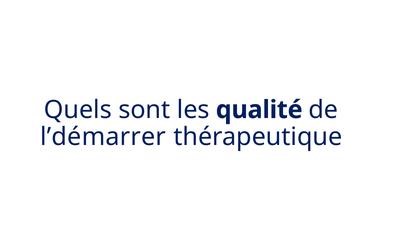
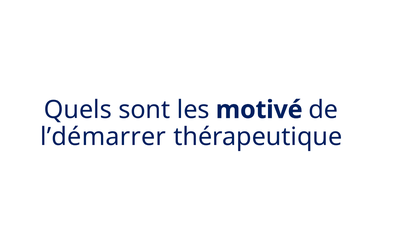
qualité: qualité -> motivé (259, 110)
